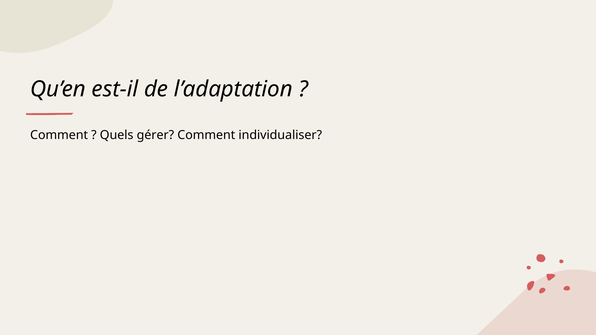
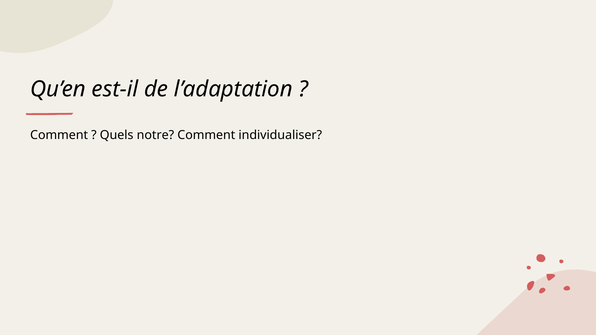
gérer: gérer -> notre (155, 135)
